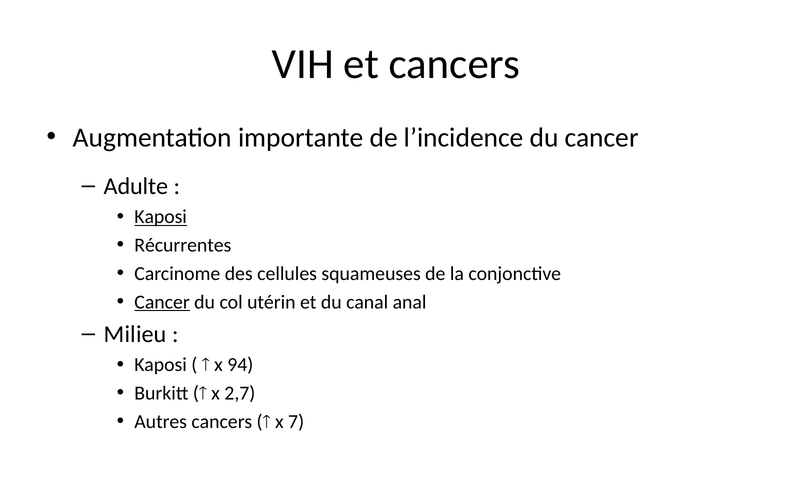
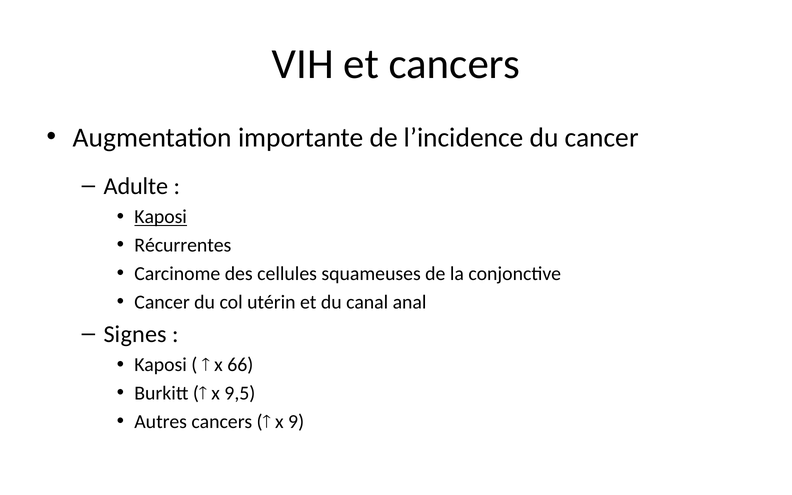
Cancer underline: present -> none (162, 302)
Milieu: Milieu -> Signes (135, 334)
94: 94 -> 66 (240, 365)
2,7: 2,7 -> 9,5 (240, 393)
7: 7 -> 9 (296, 422)
